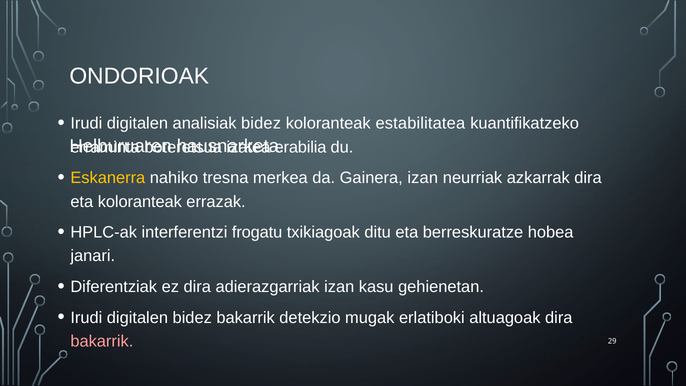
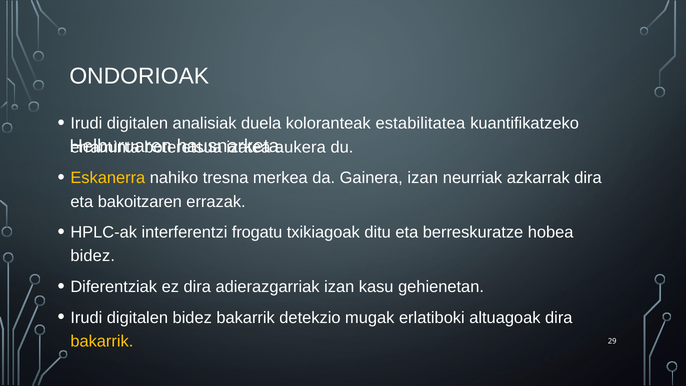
analisiak bidez: bidez -> duela (261, 123)
erabilia: erabilia -> aukera (300, 147)
eta koloranteak: koloranteak -> bakoitzaren (140, 202)
janari: janari -> bidez (93, 256)
bakarrik colour: pink -> yellow (102, 341)
